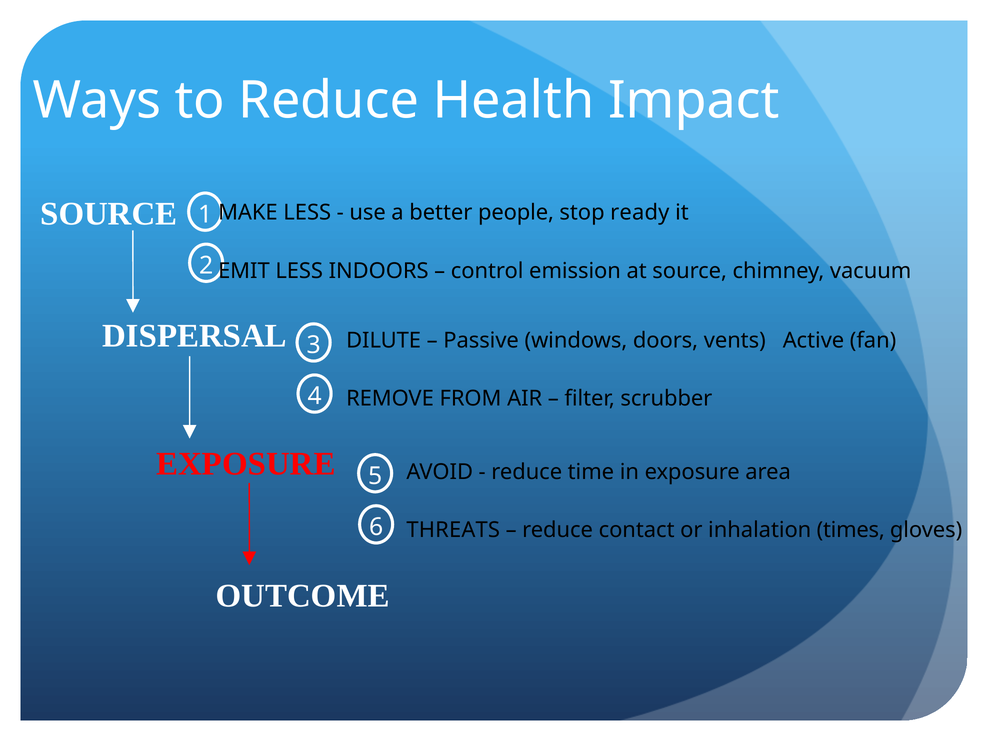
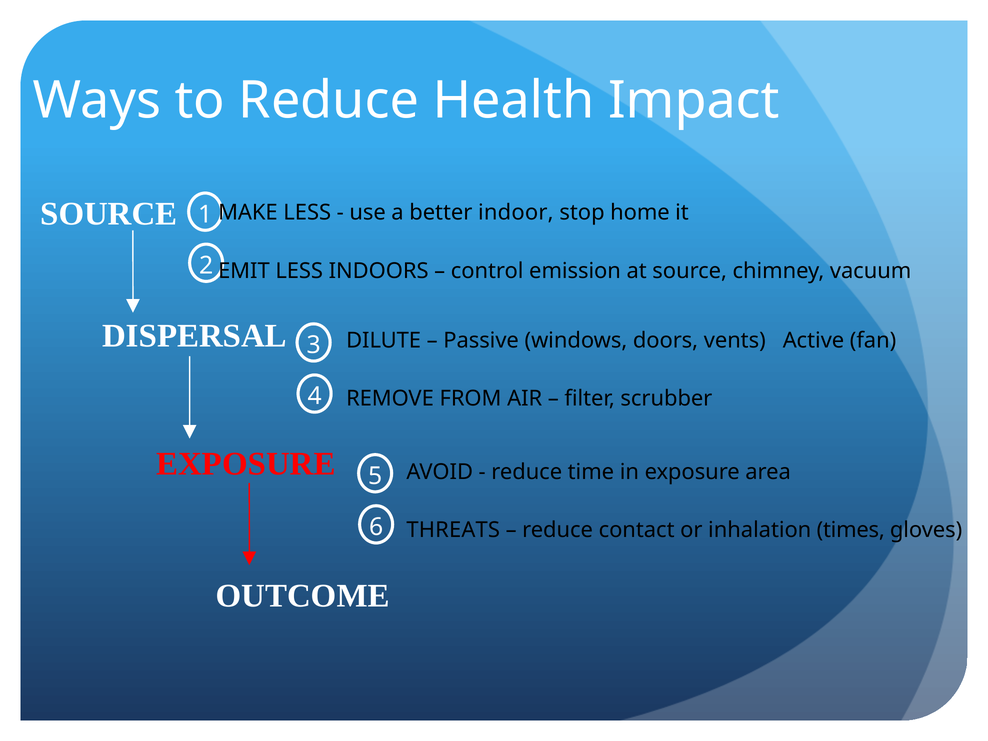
people: people -> indoor (516, 213)
ready: ready -> home (640, 213)
